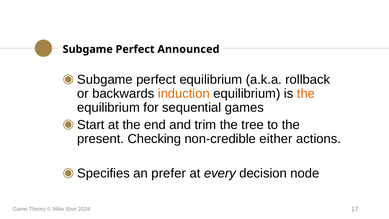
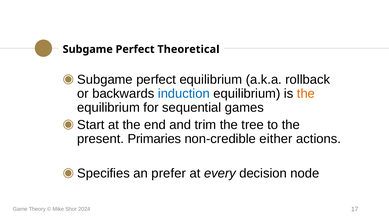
Announced: Announced -> Theoretical (188, 49)
induction colour: orange -> blue (184, 94)
Checking: Checking -> Primaries (154, 139)
